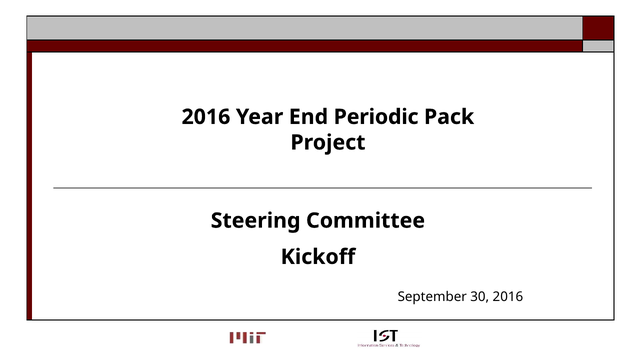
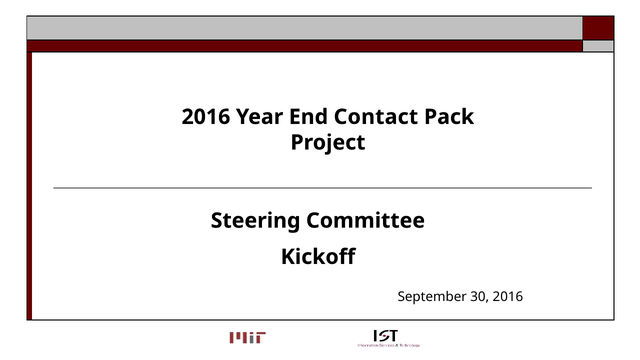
Periodic: Periodic -> Contact (376, 117)
